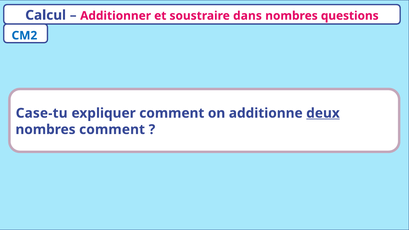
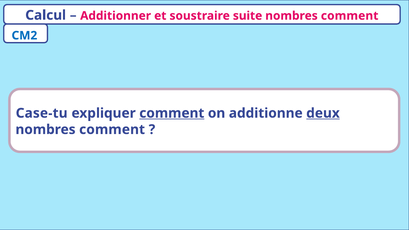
dans: dans -> suite (248, 16)
questions: questions -> comment (350, 16)
comment underline: none -> present (172, 113)
